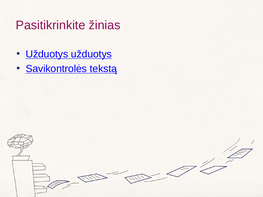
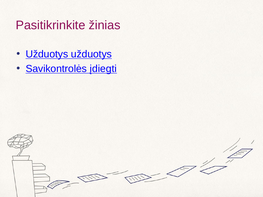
tekstą: tekstą -> įdiegti (103, 69)
